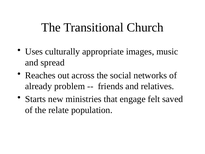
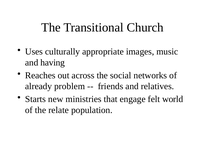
spread: spread -> having (53, 62)
saved: saved -> world (173, 99)
